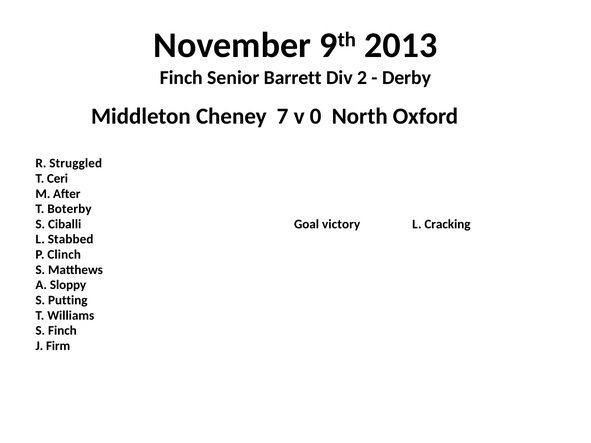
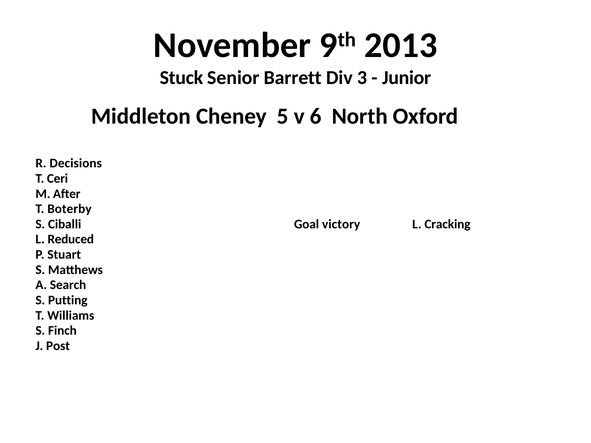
Finch: Finch -> Stuck (181, 78)
2: 2 -> 3 (362, 78)
Derby: Derby -> Junior (407, 78)
7: 7 -> 5 (283, 116)
0: 0 -> 6 (316, 116)
Struggled: Struggled -> Decisions (76, 163)
Stabbed: Stabbed -> Reduced (71, 239)
Clinch: Clinch -> Stuart (64, 255)
Sloppy: Sloppy -> Search (68, 285)
Firm: Firm -> Post (58, 346)
